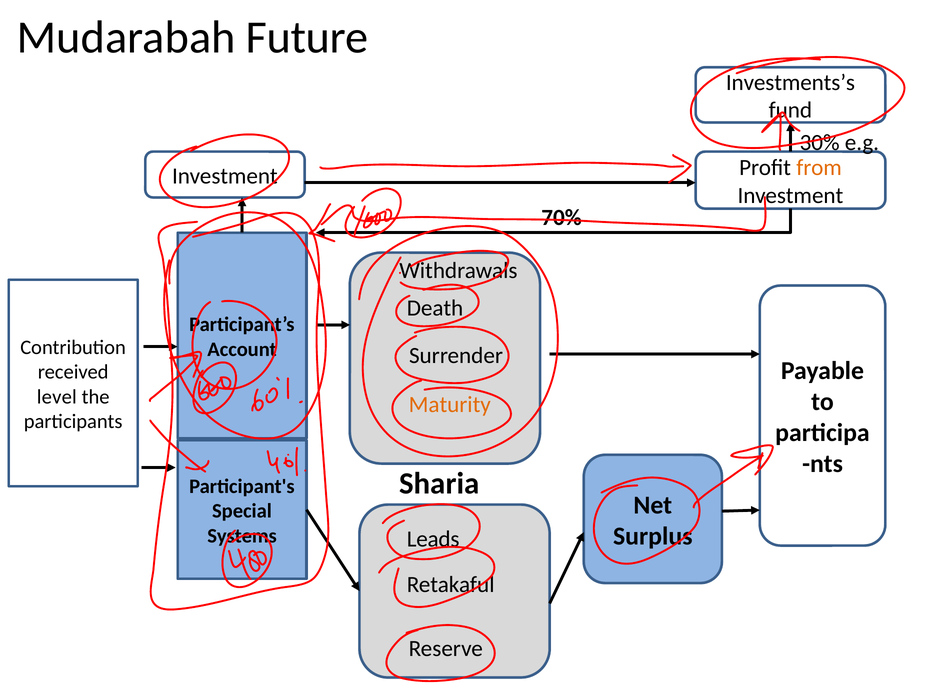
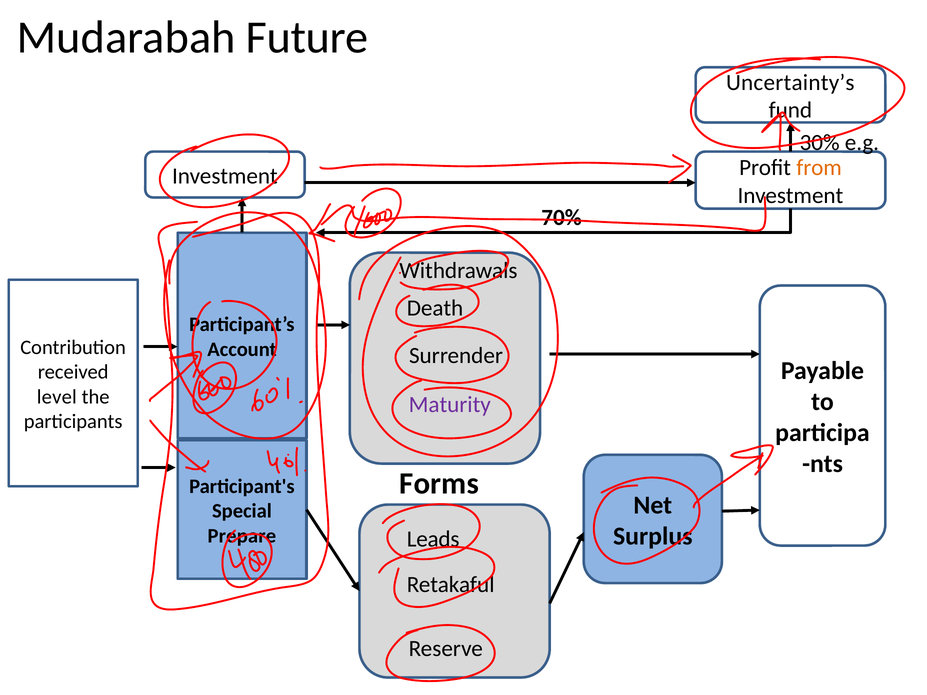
Investments’s: Investments’s -> Uncertainty’s (790, 83)
Maturity colour: orange -> purple (450, 405)
Sharia: Sharia -> Forms (439, 484)
Systems: Systems -> Prepare (242, 536)
